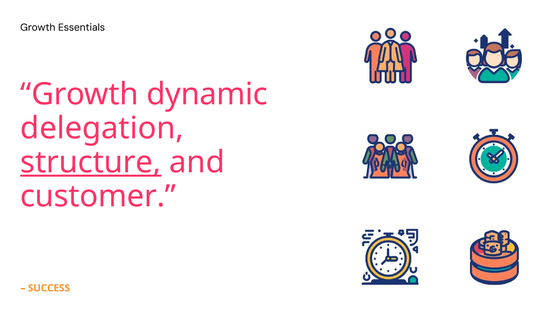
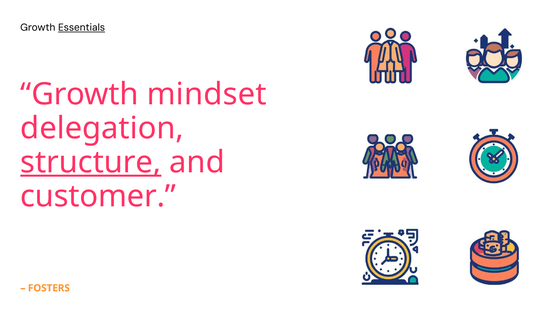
Essentials underline: none -> present (82, 28)
dynamic: dynamic -> mindset (207, 95)
SUCCESS: SUCCESS -> FOSTERS (49, 288)
